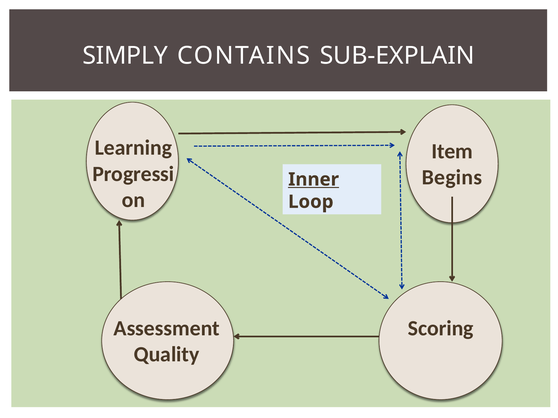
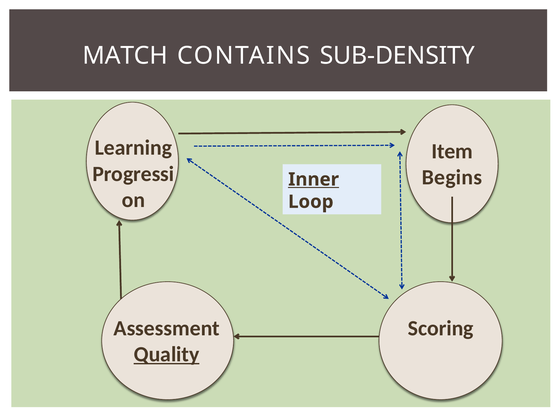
SIMPLY: SIMPLY -> MATCH (125, 56)
SUB-EXPLAIN: SUB-EXPLAIN -> SUB-DENSITY (397, 56)
Quality underline: none -> present (167, 355)
